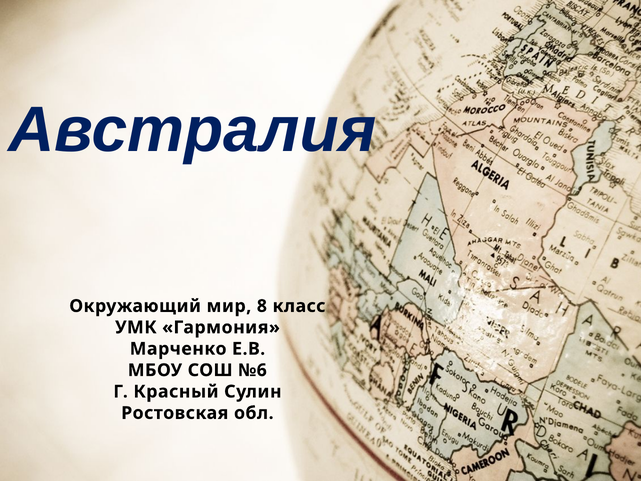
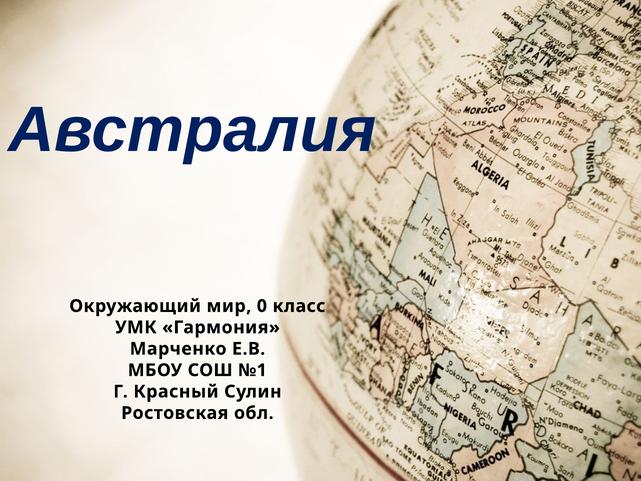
8: 8 -> 0 (262, 306)
№6: №6 -> №1 (252, 370)
